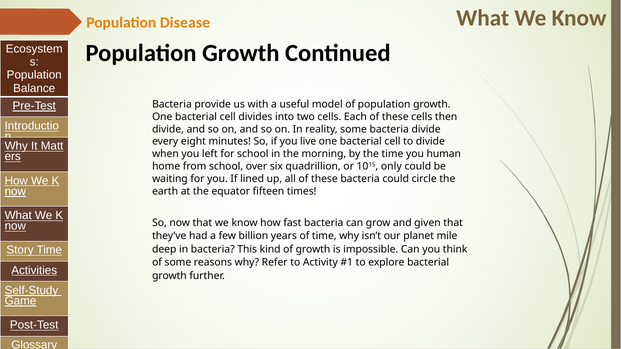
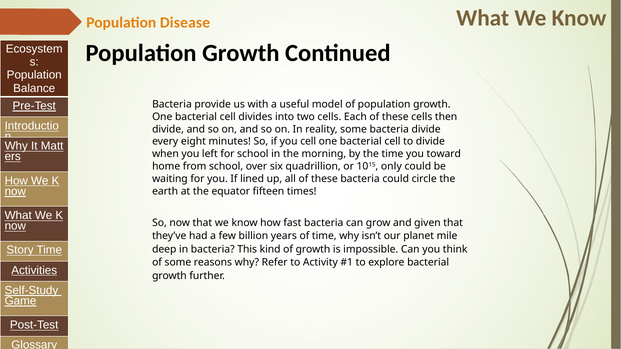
you live: live -> cell (308, 142)
human: human -> toward (444, 154)
